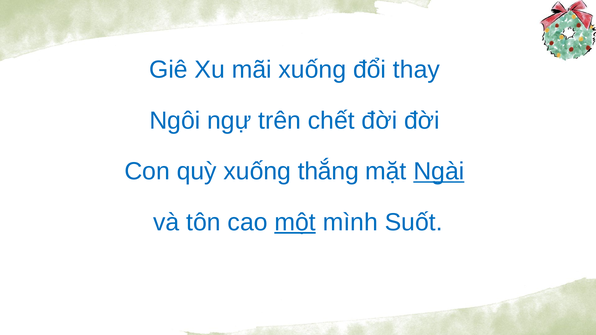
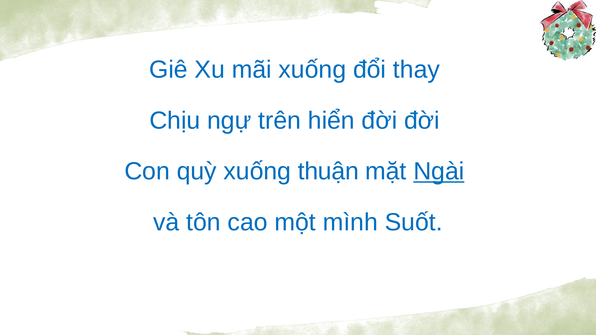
Ngôi: Ngôi -> Chịu (175, 121)
chết: chết -> hiển (331, 121)
thắng: thắng -> thuận (328, 171)
một underline: present -> none (295, 222)
